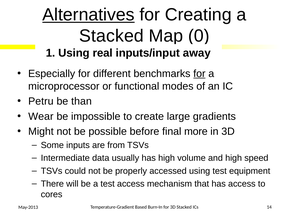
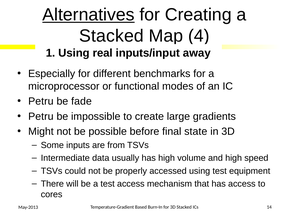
0: 0 -> 4 (199, 36)
for underline: present -> none (199, 74)
than: than -> fade (81, 101)
Wear: Wear -> Petru (41, 116)
more: more -> state (196, 131)
